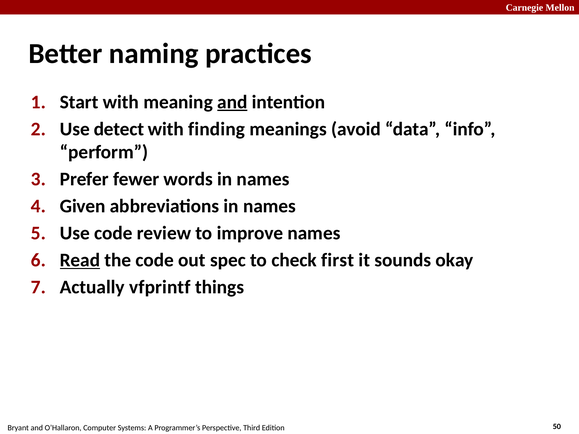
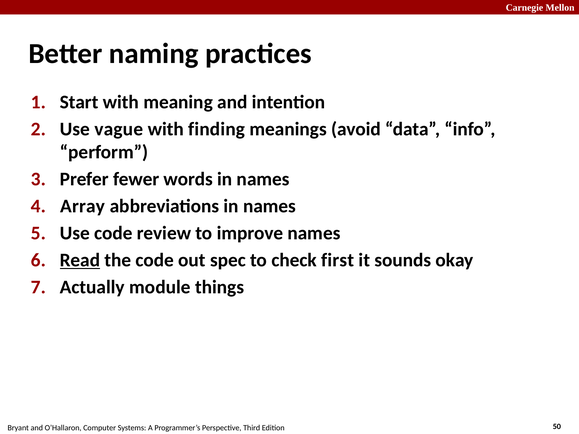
and underline: present -> none (232, 102)
detect: detect -> vague (119, 129)
Given: Given -> Array (83, 206)
vfprintf: vfprintf -> module (160, 287)
